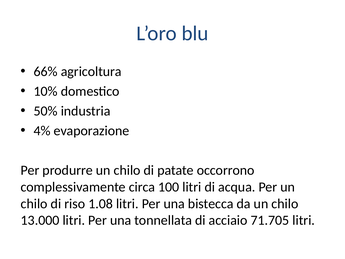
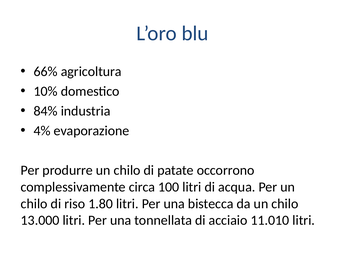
50%: 50% -> 84% (46, 111)
1.08: 1.08 -> 1.80 (101, 204)
71.705: 71.705 -> 11.010 (270, 220)
